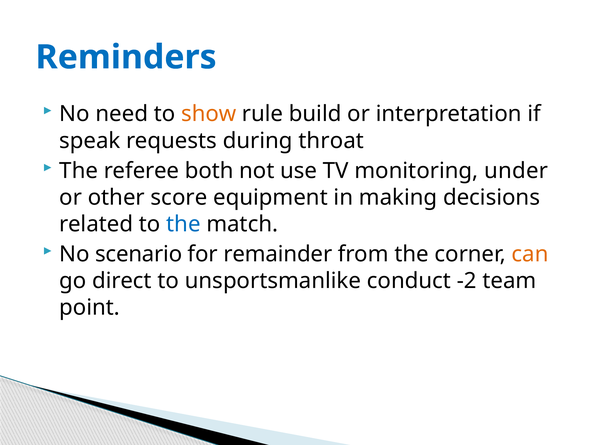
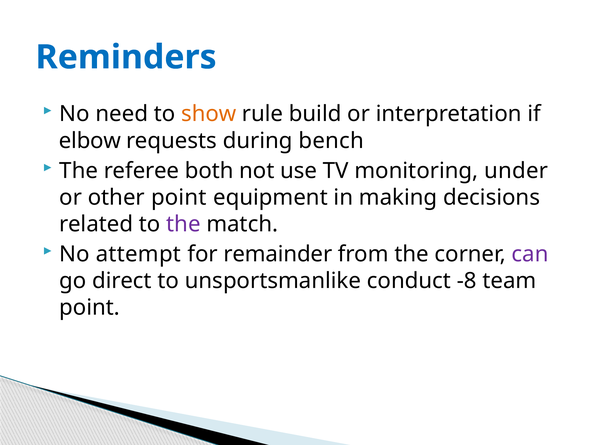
speak: speak -> elbow (90, 141)
throat: throat -> bench (331, 141)
other score: score -> point (179, 198)
the colour: blue -> purple (183, 224)
scenario: scenario -> attempt (138, 254)
can colour: orange -> purple (530, 254)
-2: -2 -> -8 (467, 281)
